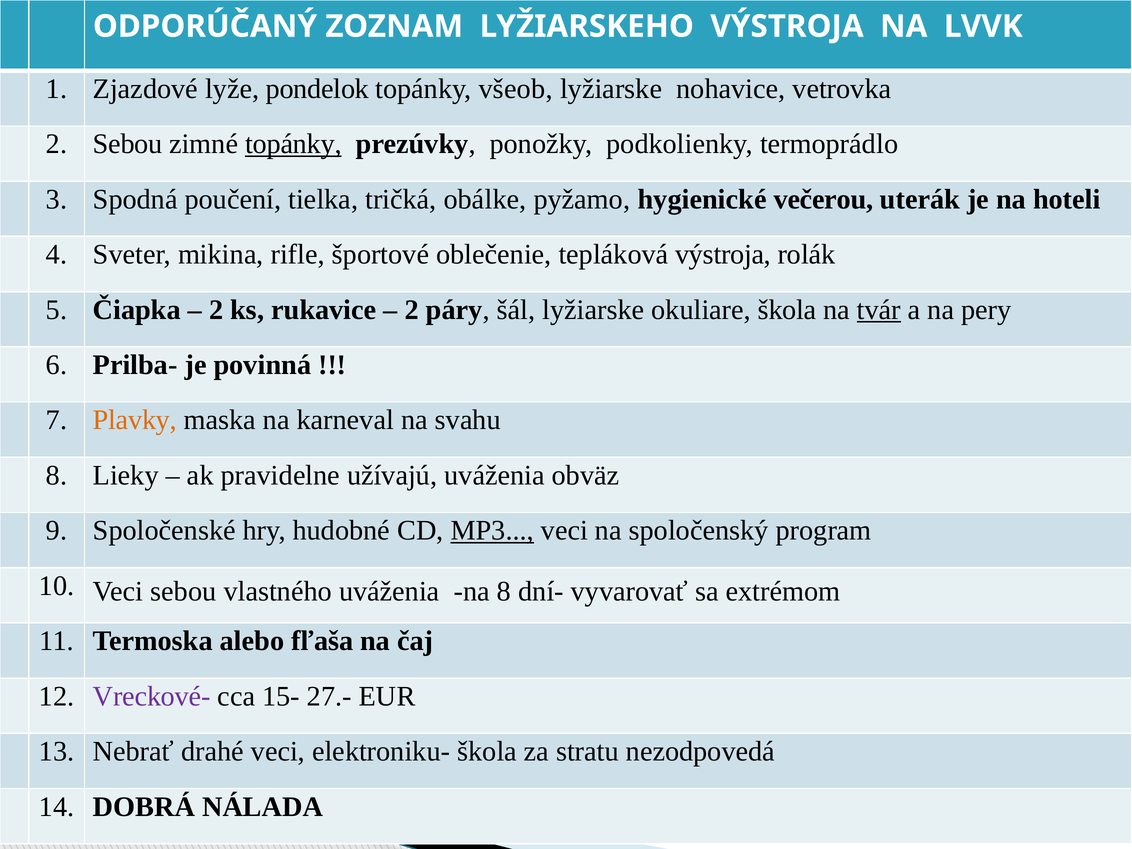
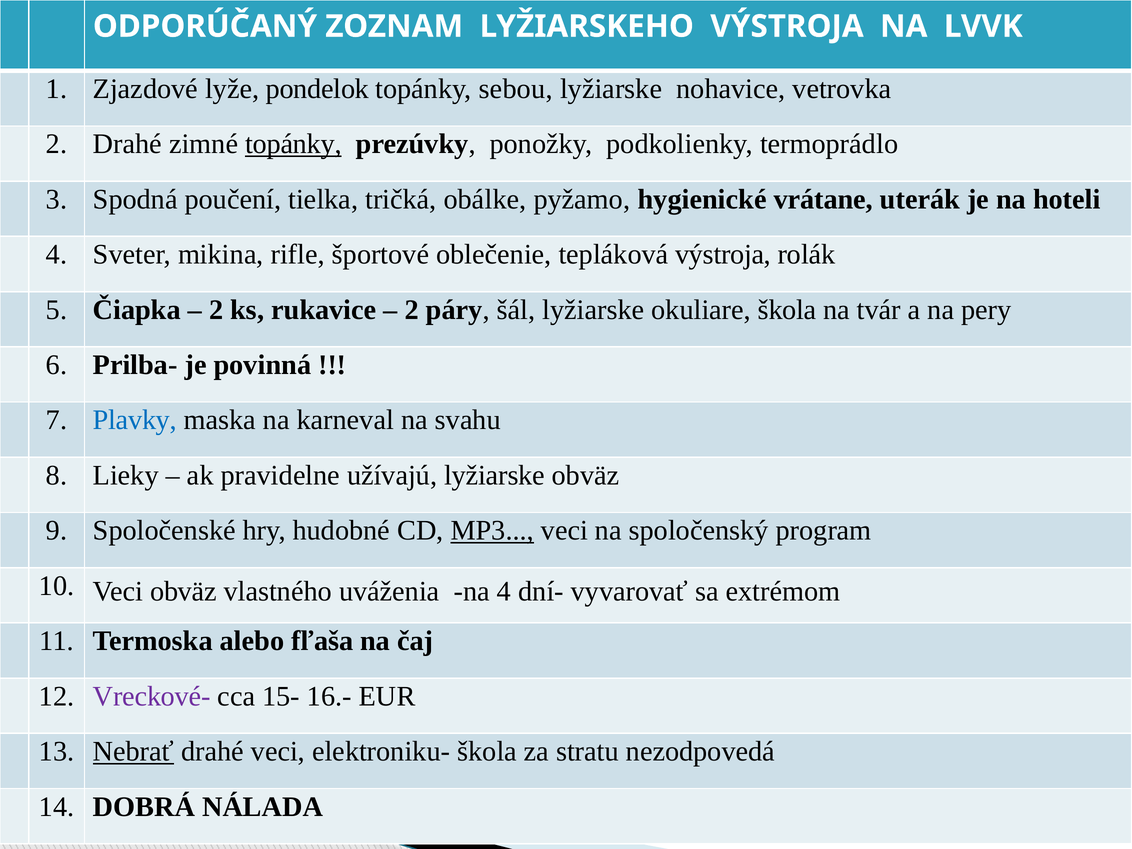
všeob: všeob -> sebou (516, 89)
2 Sebou: Sebou -> Drahé (127, 144)
večerou: večerou -> vrátane (823, 199)
tvár underline: present -> none (879, 310)
Plavky colour: orange -> blue (135, 420)
užívajú uváženia: uváženia -> lyžiarske (495, 475)
Veci sebou: sebou -> obväz (183, 591)
na 8: 8 -> 4 (504, 591)
27.-: 27.- -> 16.- (329, 696)
Nebrať underline: none -> present (133, 751)
